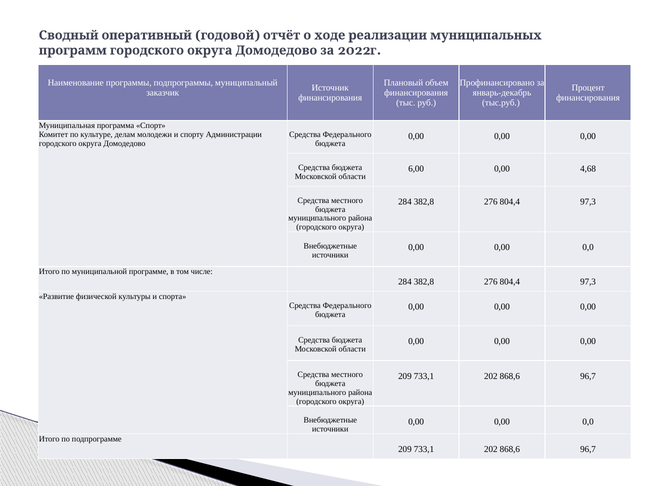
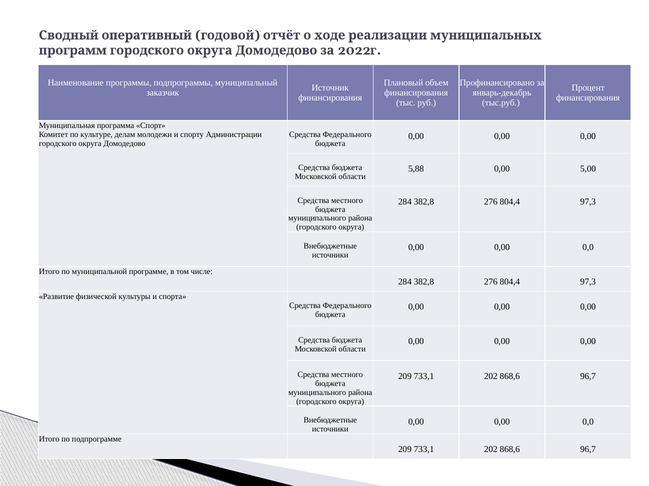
6,00: 6,00 -> 5,88 (416, 169)
4,68: 4,68 -> 5,00 (588, 169)
